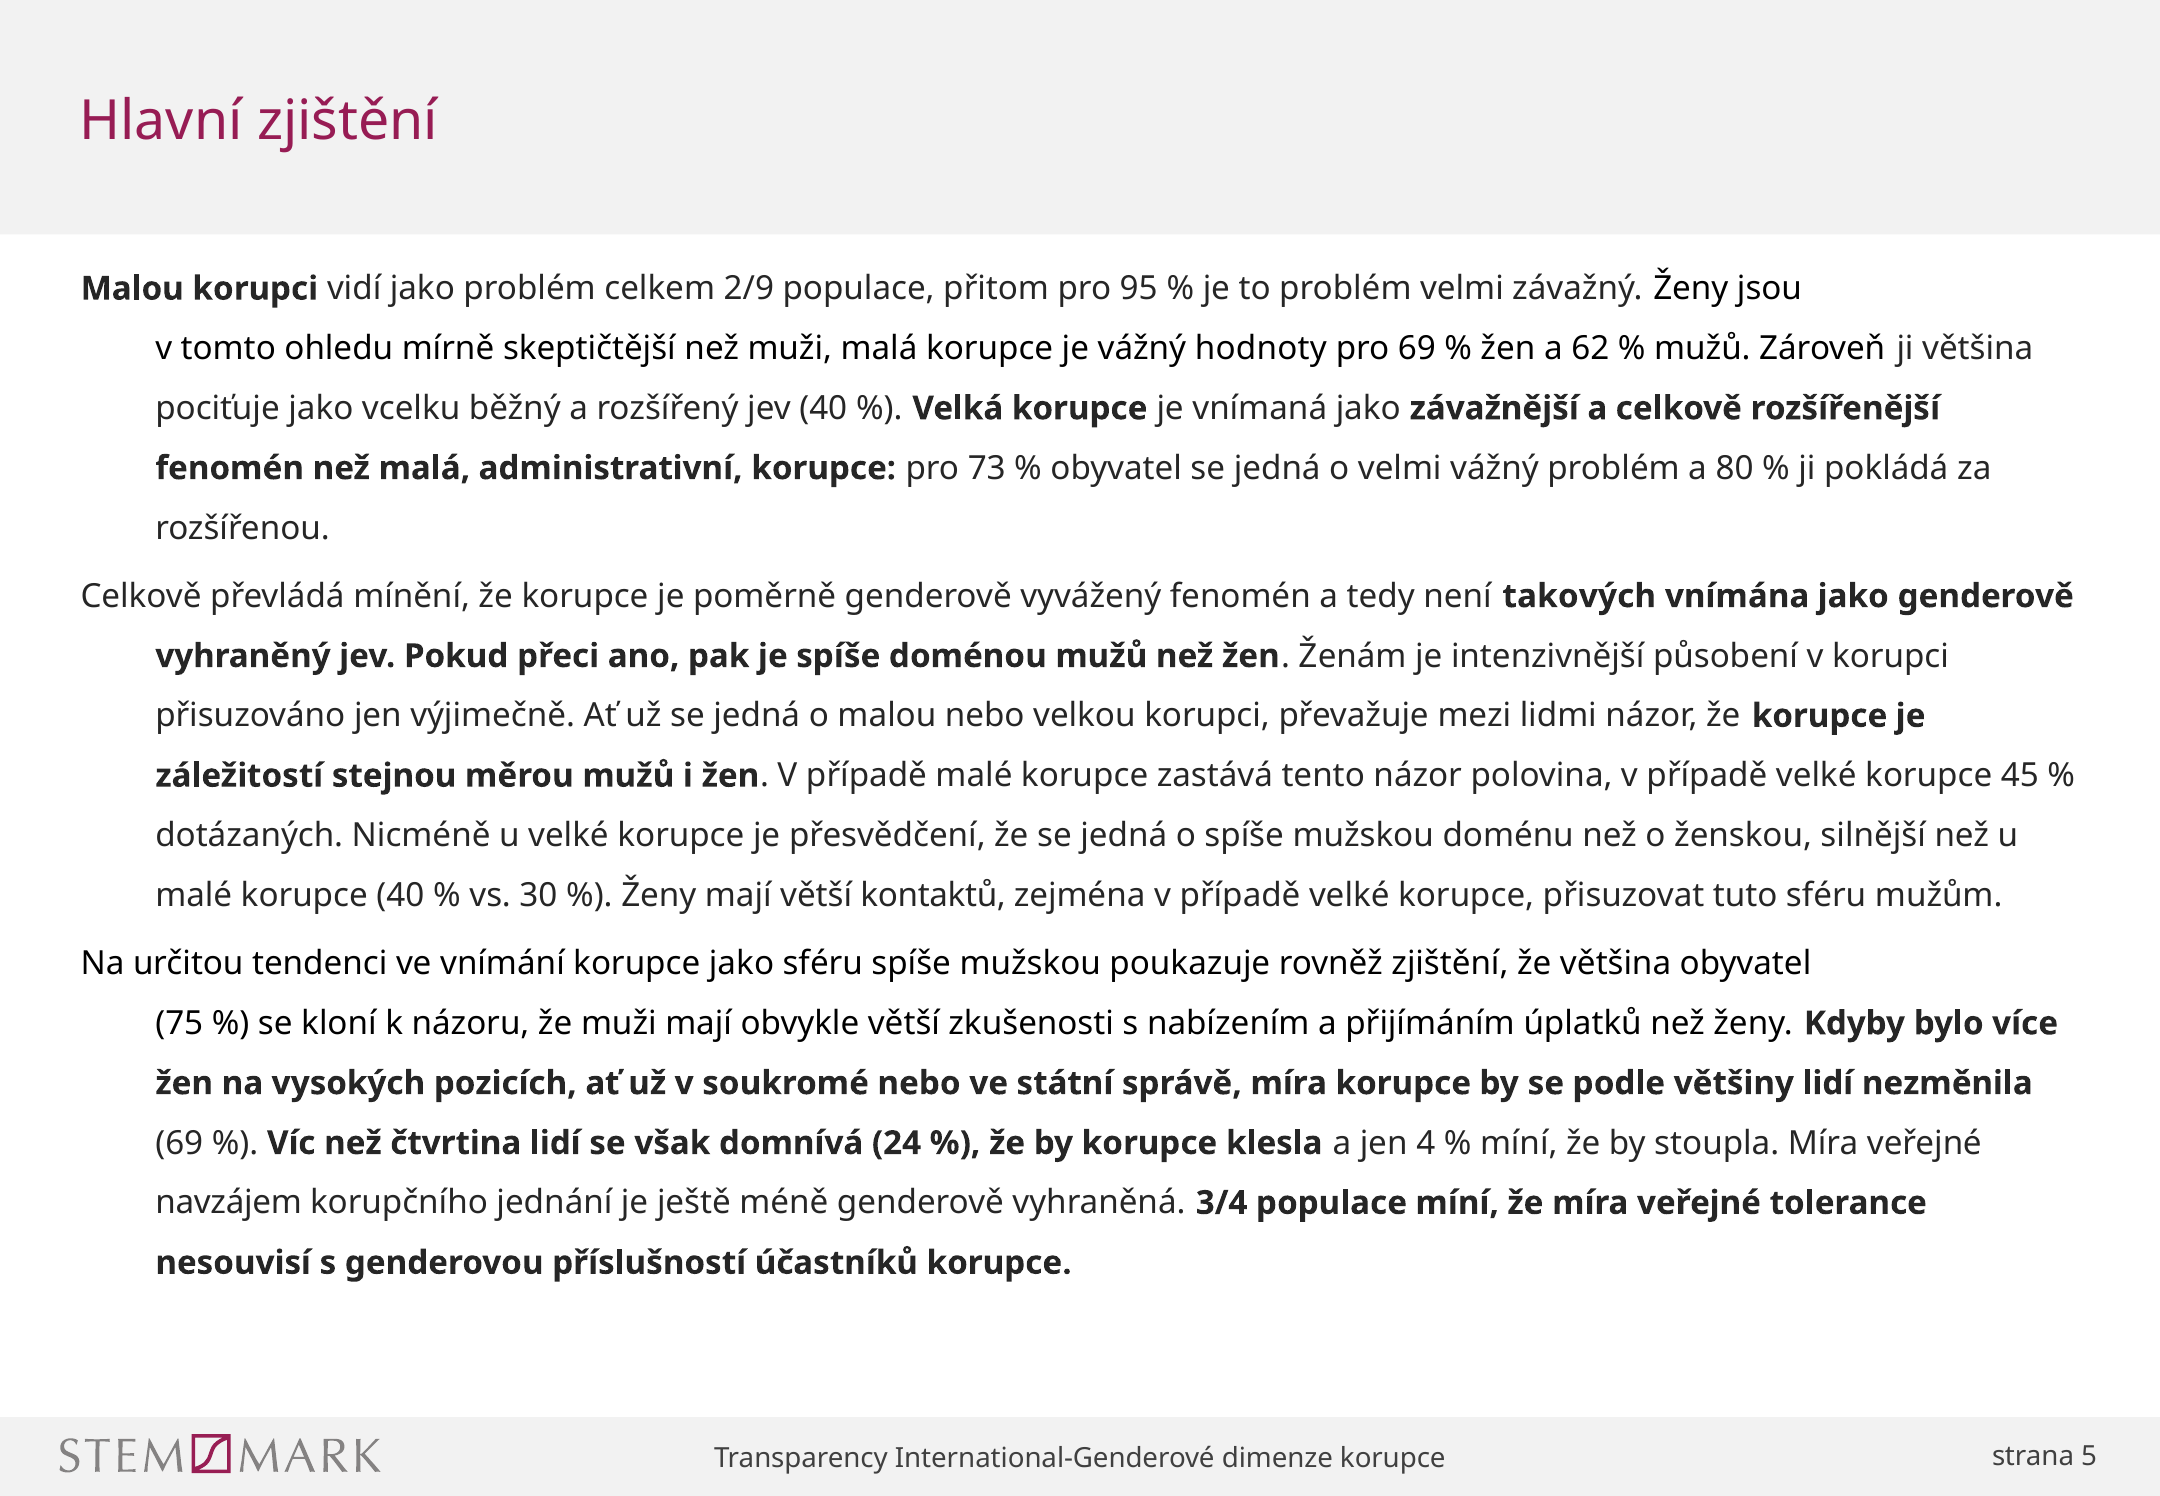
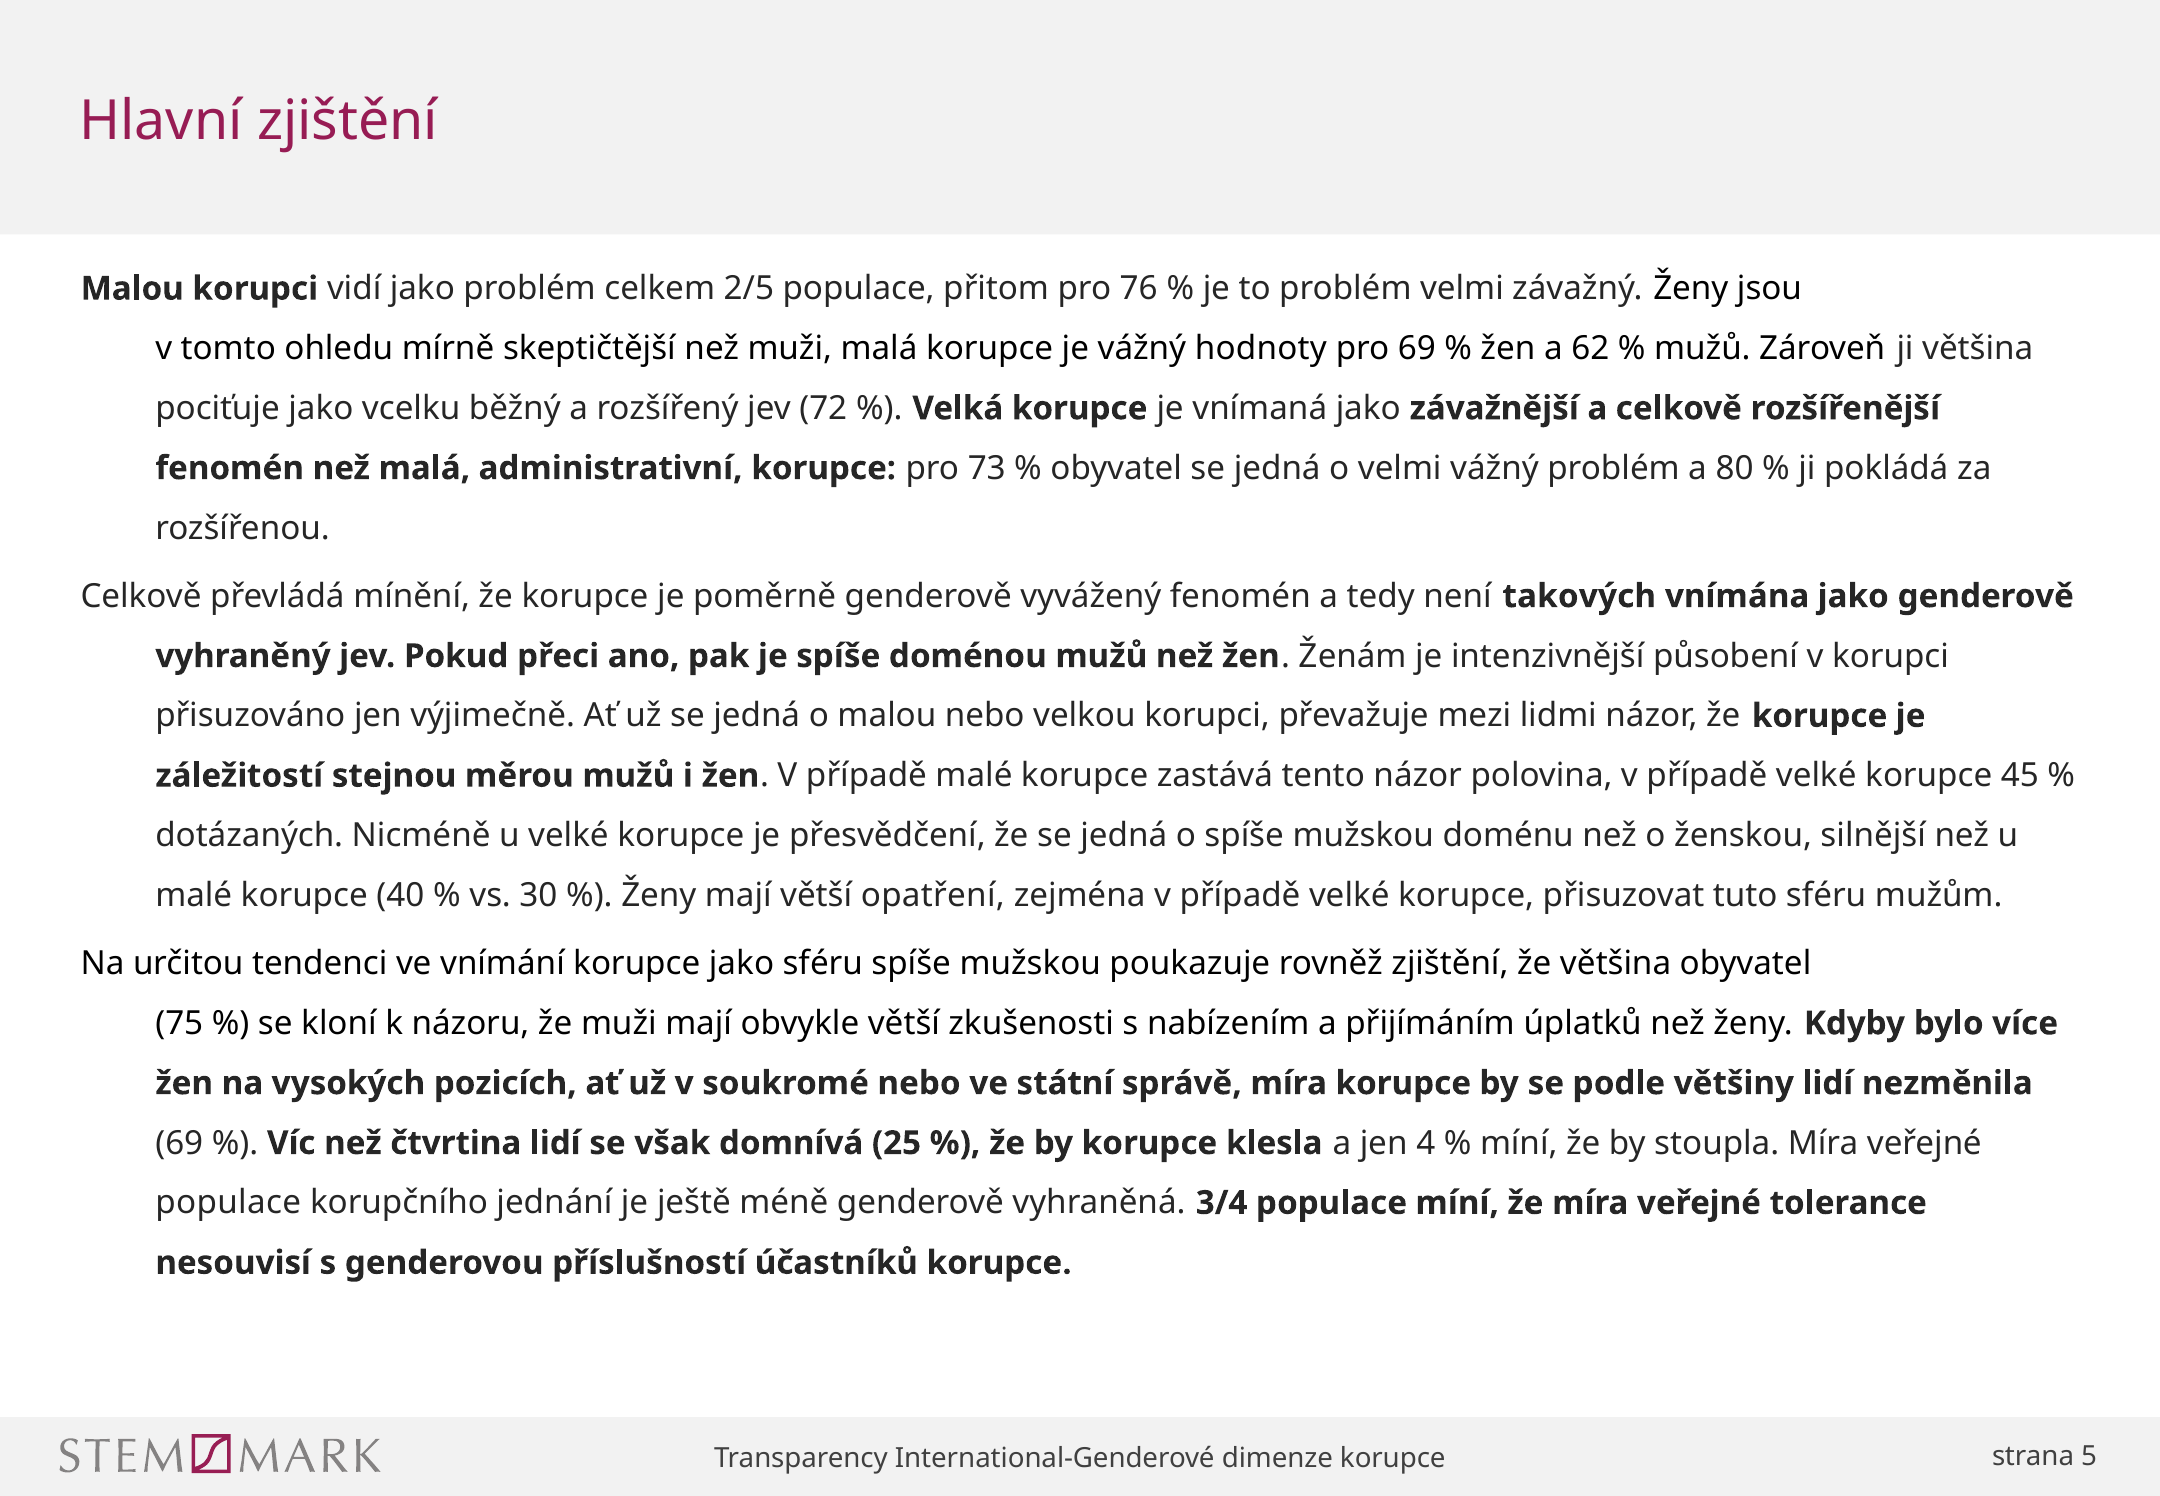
2/9: 2/9 -> 2/5 (749, 289)
95: 95 -> 76 (1139, 289)
jev 40: 40 -> 72 (823, 408)
kontaktů: kontaktů -> opatření (933, 895)
24: 24 -> 25 (896, 1143)
navzájem: navzájem -> populace (228, 1202)
